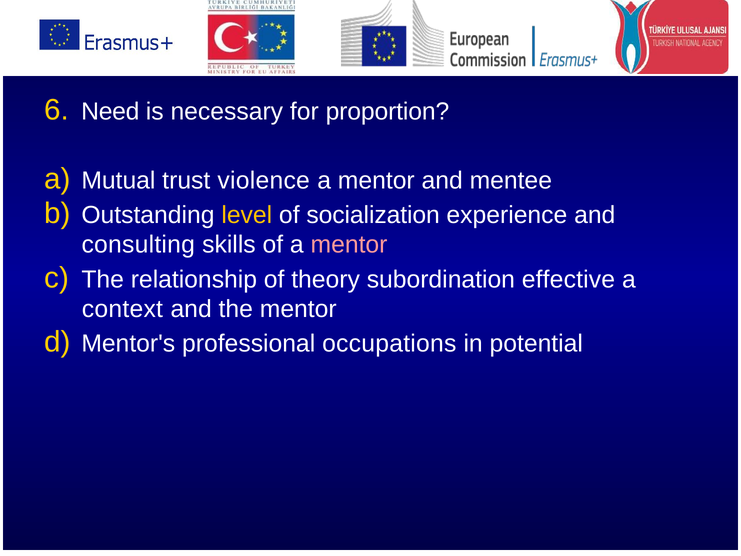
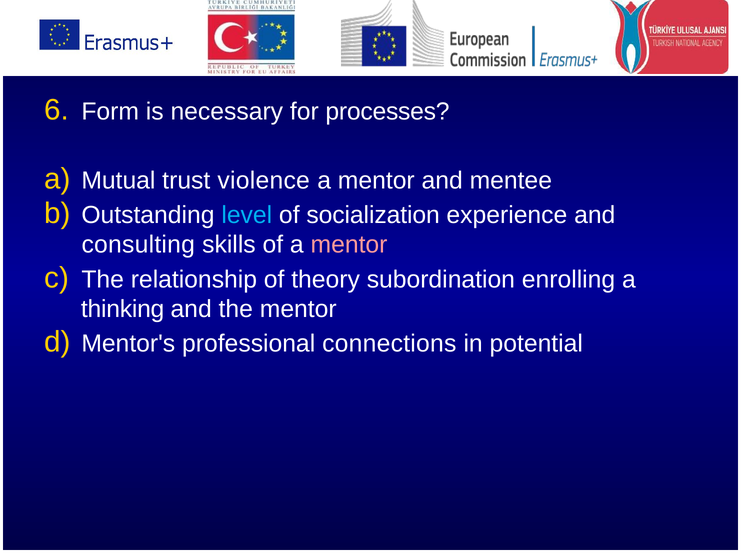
Need: Need -> Form (110, 111)
proportion: proportion -> processes (388, 111)
level colour: yellow -> light blue (247, 215)
effective: effective -> enrolling (569, 279)
context: context -> thinking (123, 309)
occupations: occupations -> connections (389, 343)
